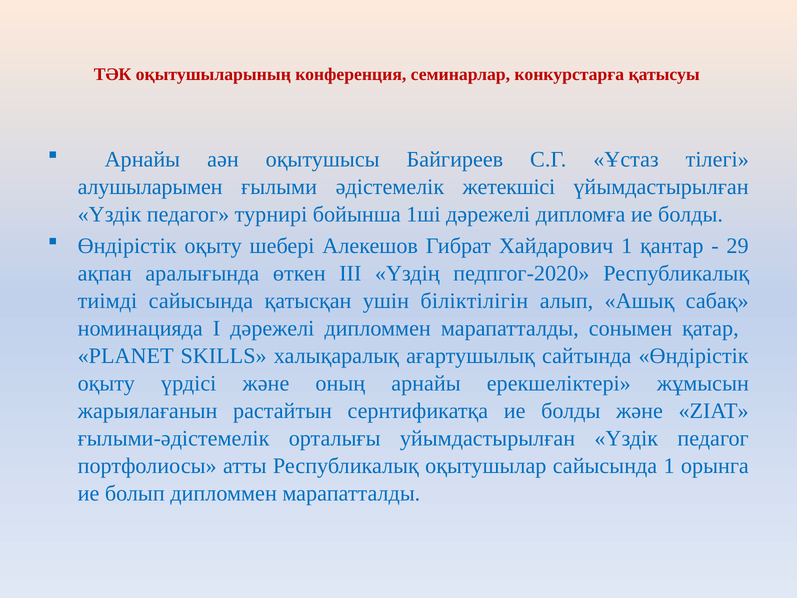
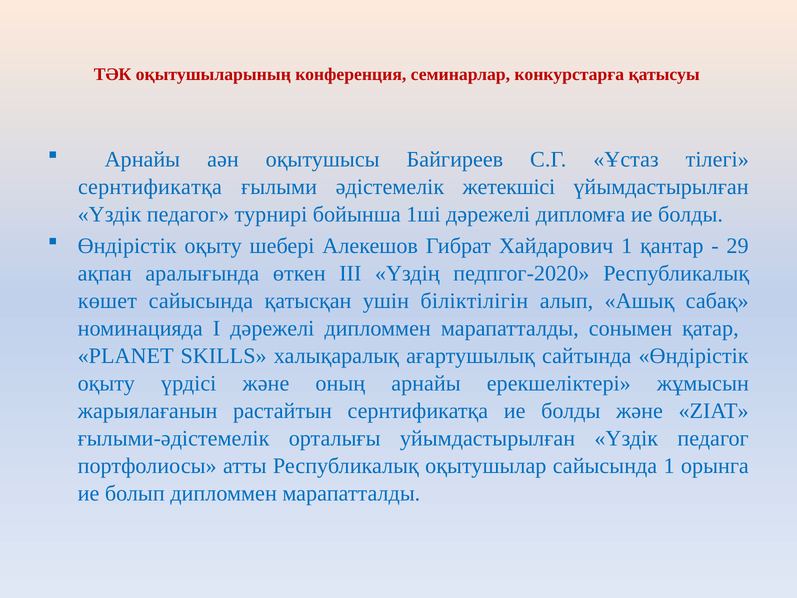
алушыларымен: алушыларымен -> сернтификатқа (150, 187)
тиімді: тиімді -> көшет (107, 301)
